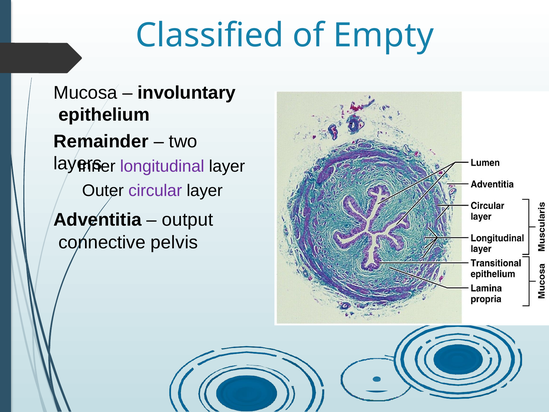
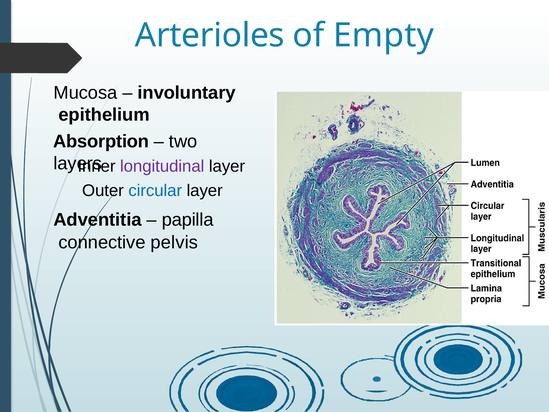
Classified: Classified -> Arterioles (210, 35)
Remainder: Remainder -> Absorption (101, 141)
circular colour: purple -> blue (155, 190)
output: output -> papilla (188, 220)
